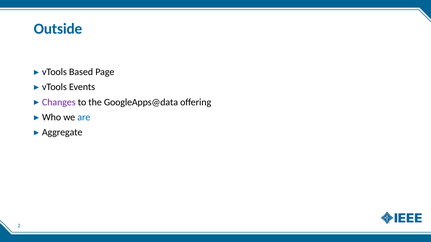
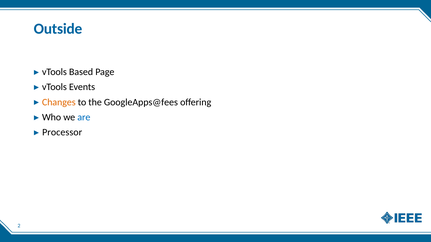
Changes colour: purple -> orange (59, 102)
GoogleApps@data: GoogleApps@data -> GoogleApps@fees (141, 102)
Aggregate: Aggregate -> Processor (62, 133)
